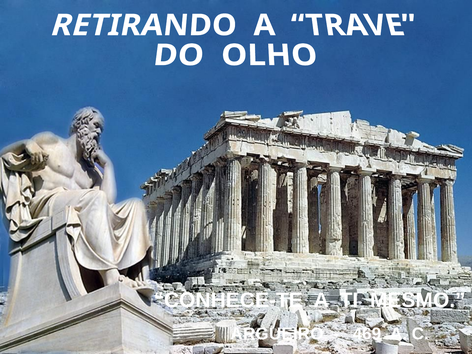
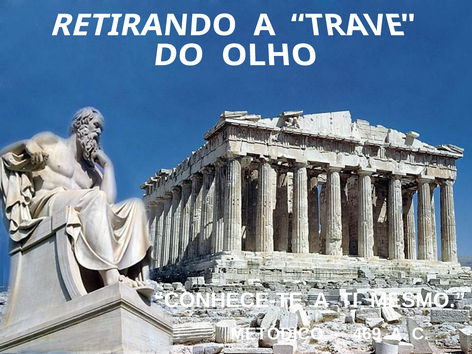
ARGUEIRO: ARGUEIRO -> METÓDICO (277, 334)
